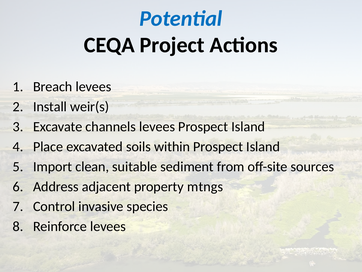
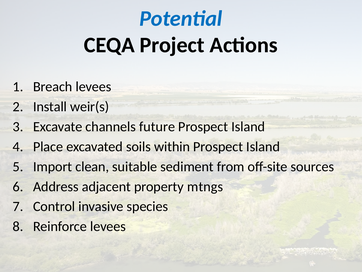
channels levees: levees -> future (157, 126)
